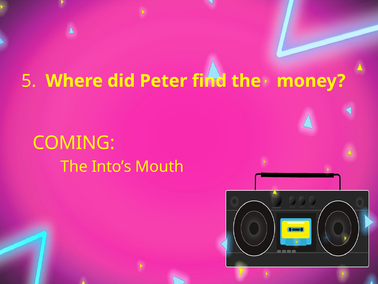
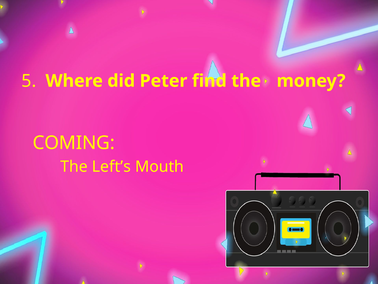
Into’s: Into’s -> Left’s (111, 166)
